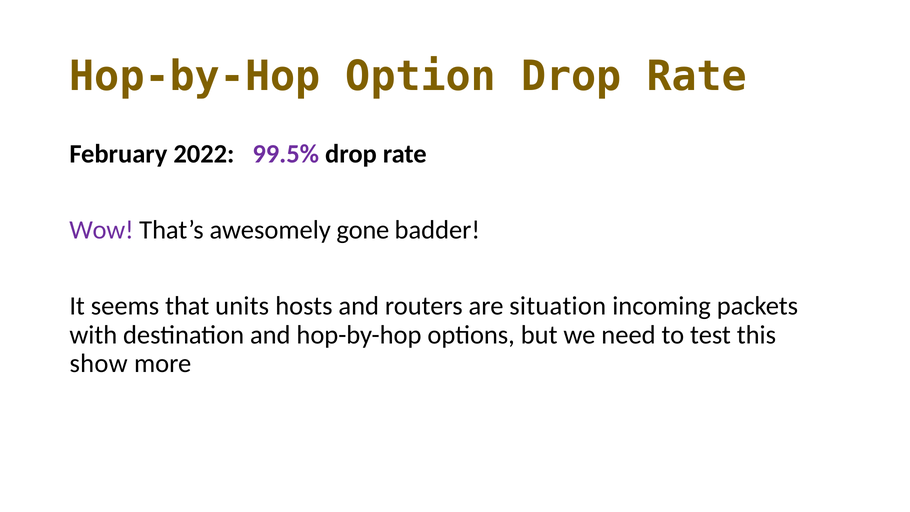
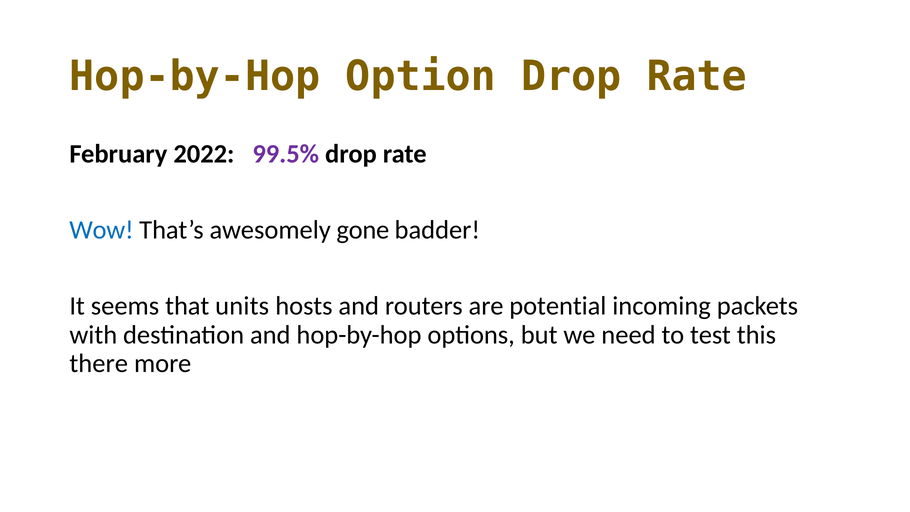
Wow colour: purple -> blue (101, 230)
situation: situation -> potential (558, 306)
show: show -> there (99, 363)
